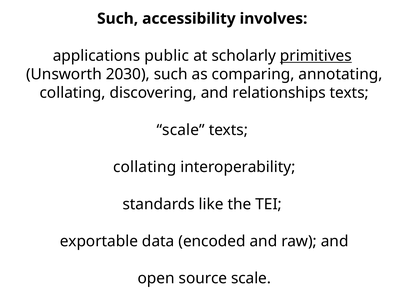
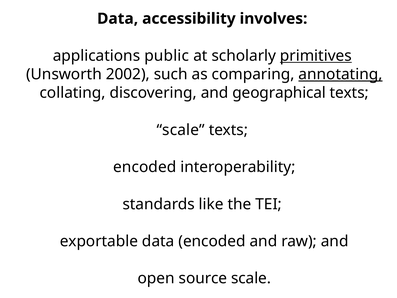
Such: Such -> Data (118, 19)
2030: 2030 -> 2002 (128, 74)
annotating underline: none -> present (340, 74)
relationships: relationships -> geographical (279, 93)
collating: collating -> encoded (145, 167)
